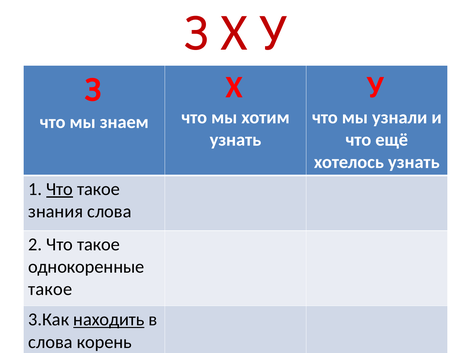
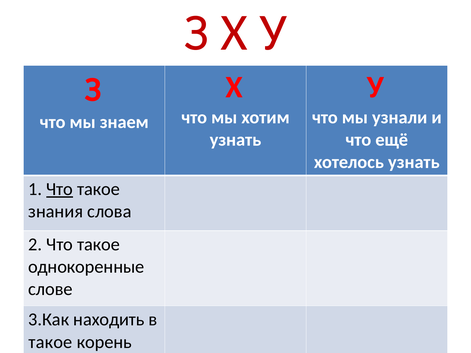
такое: такое -> слове (50, 289)
находить underline: present -> none (109, 320)
слова: слова -> такое (50, 342)
